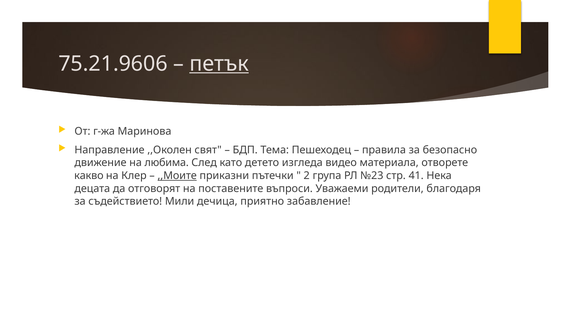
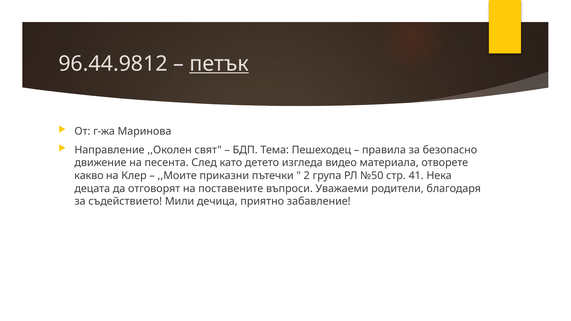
75.21.9606: 75.21.9606 -> 96.44.9812 (113, 64)
любима: любима -> песента (167, 163)
,,Моите underline: present -> none (177, 176)
№23: №23 -> №50 (372, 176)
